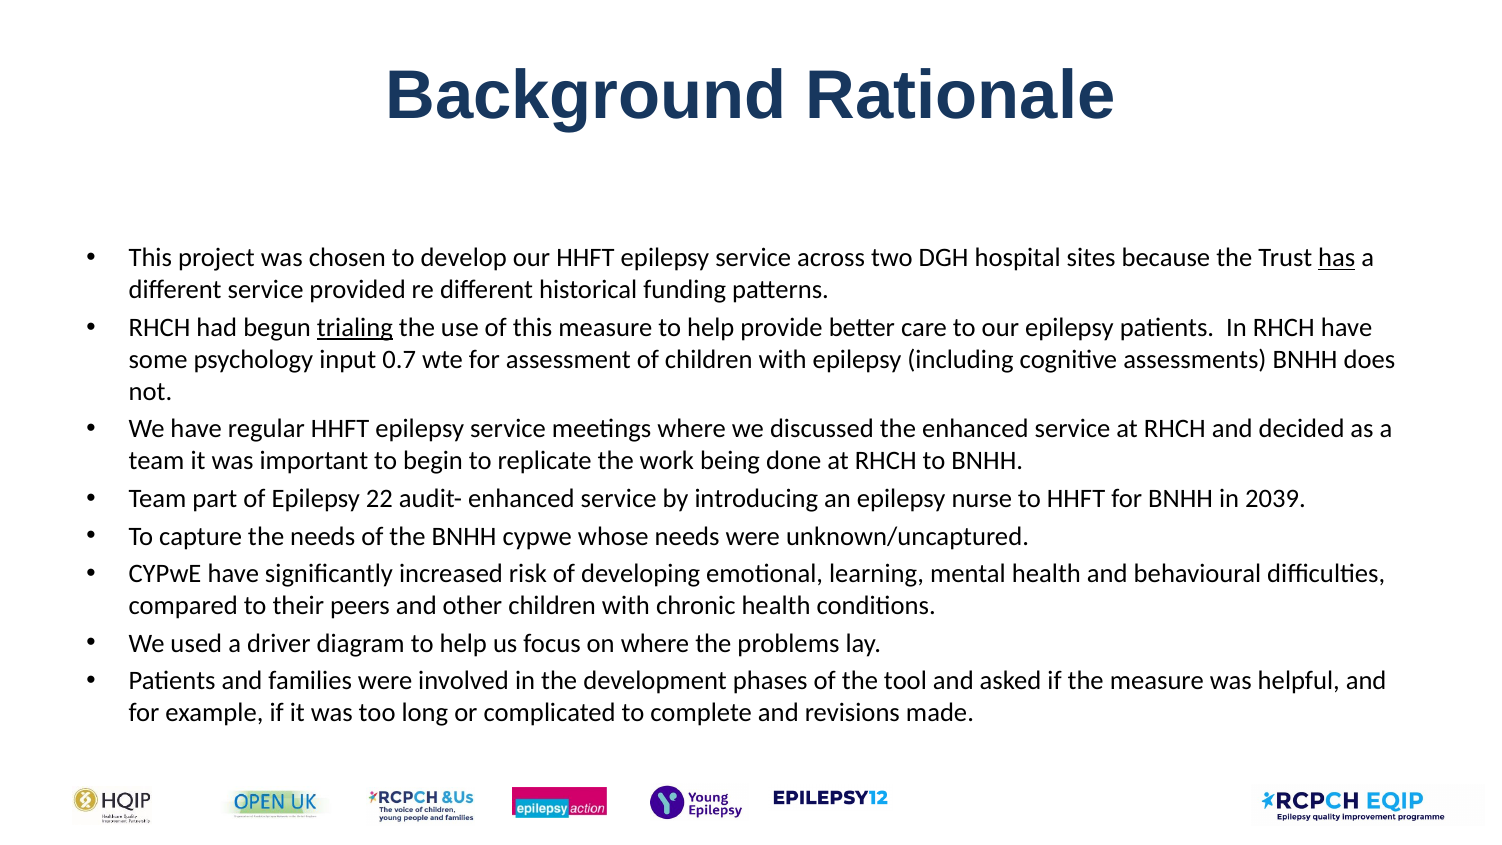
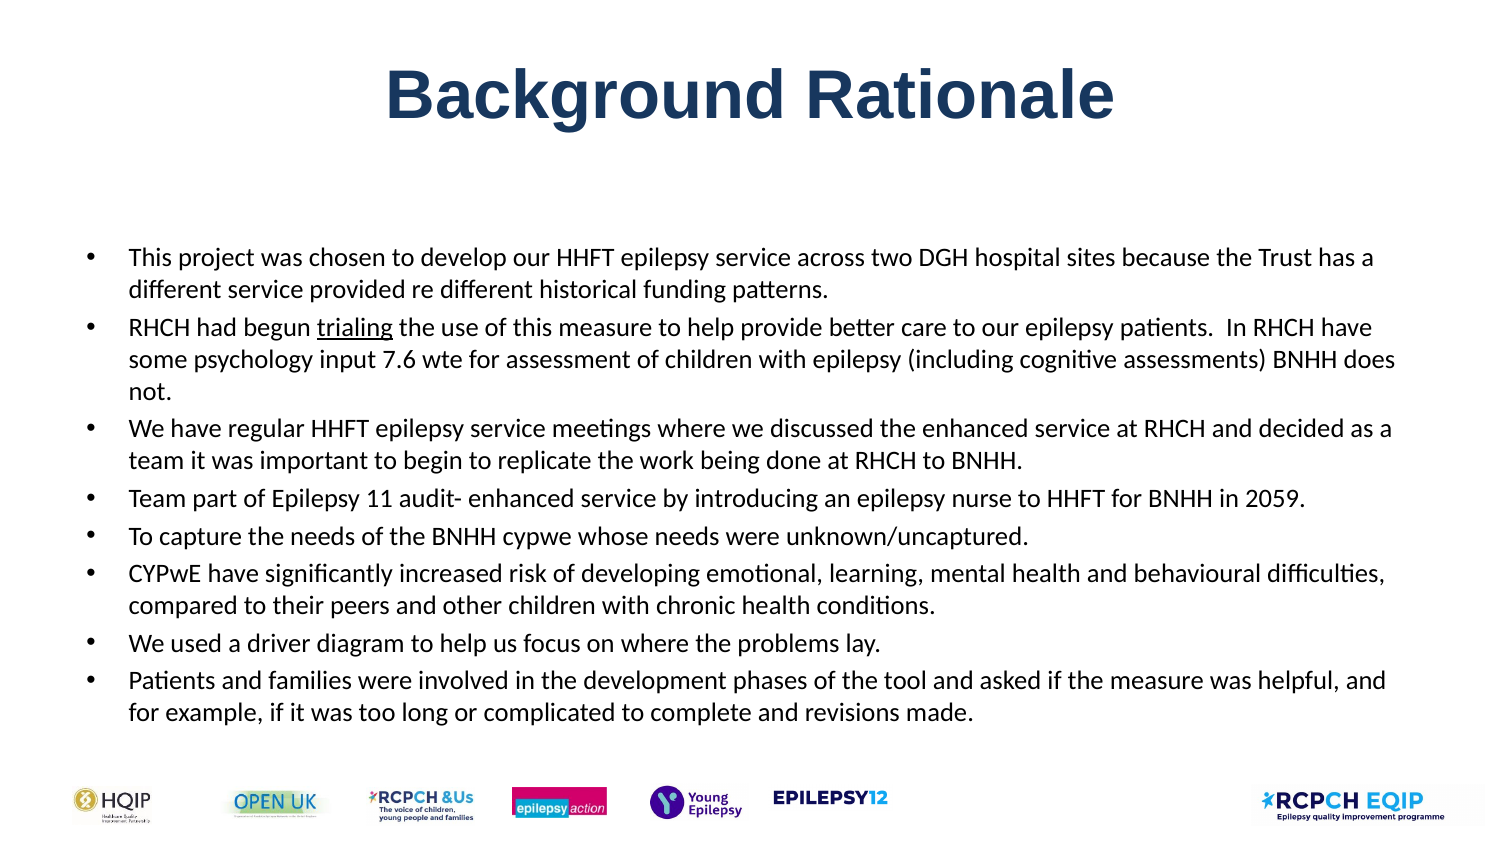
has underline: present -> none (1337, 258)
0.7: 0.7 -> 7.6 (399, 360)
22: 22 -> 11 (379, 499)
2039: 2039 -> 2059 (1276, 499)
